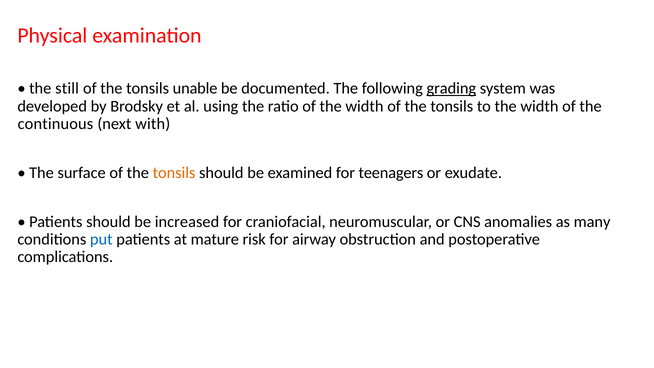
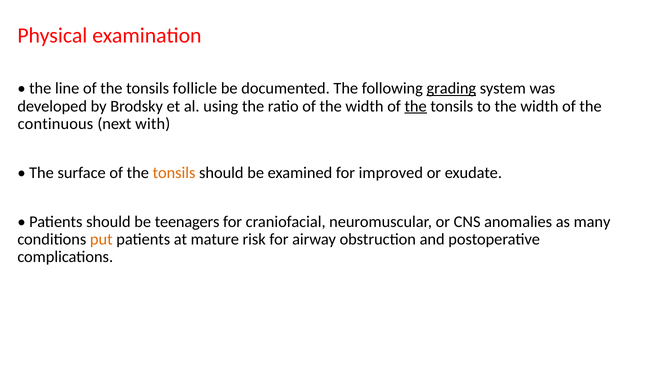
still: still -> line (67, 88)
unable: unable -> follicle (195, 88)
the underline: none -> present (416, 106)
teenagers: teenagers -> improved (391, 173)
increased: increased -> teenagers (187, 222)
put colour: blue -> orange (101, 239)
